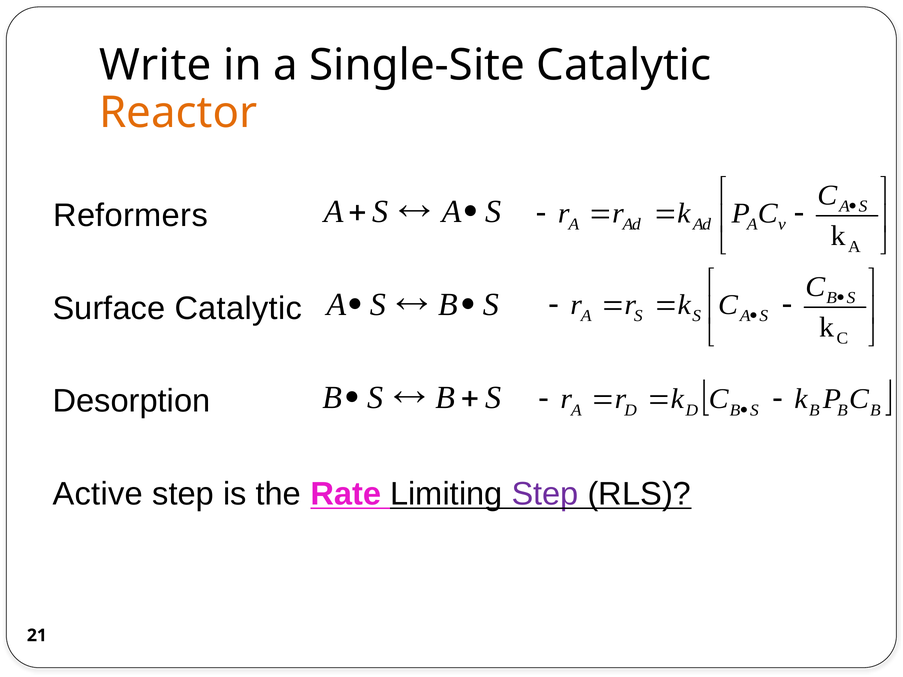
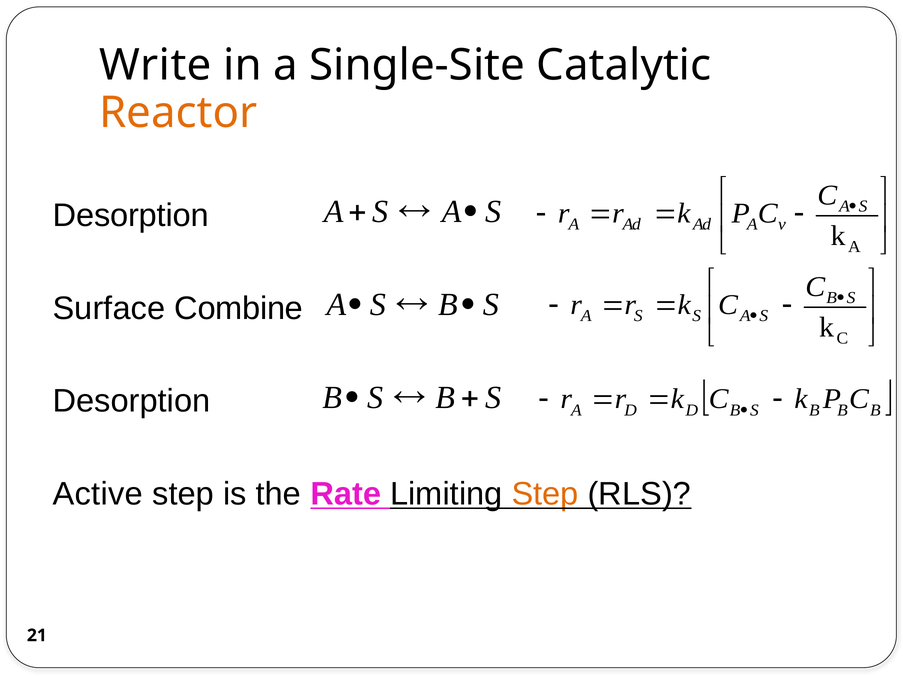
Reformers: Reformers -> Desorption (131, 216)
Surface Catalytic: Catalytic -> Combine (239, 308)
Step colour: purple -> orange (545, 494)
